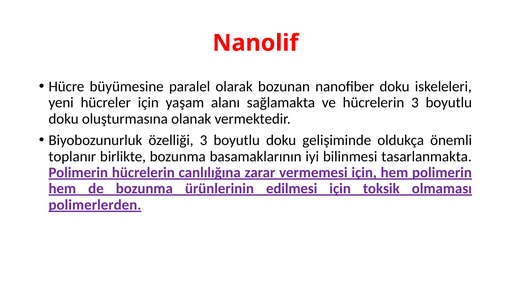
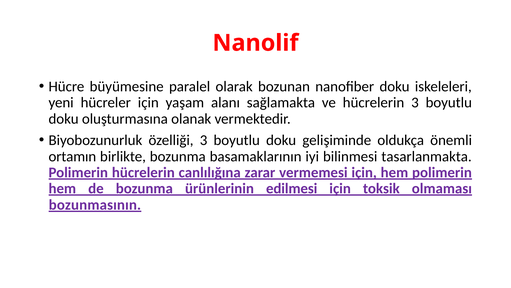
toplanır: toplanır -> ortamın (72, 156)
polimerlerden: polimerlerden -> bozunmasının (95, 204)
